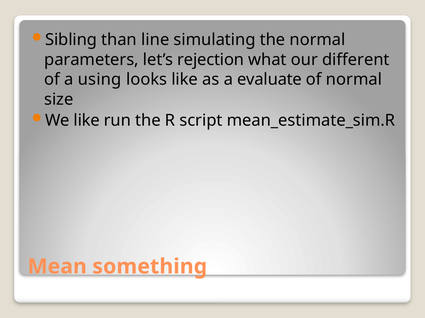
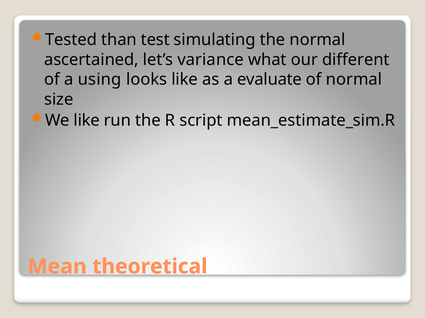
Sibling: Sibling -> Tested (71, 40)
line: line -> test (155, 40)
parameters: parameters -> ascertained (91, 60)
rejection: rejection -> variance (211, 60)
something: something -> theoretical (150, 267)
